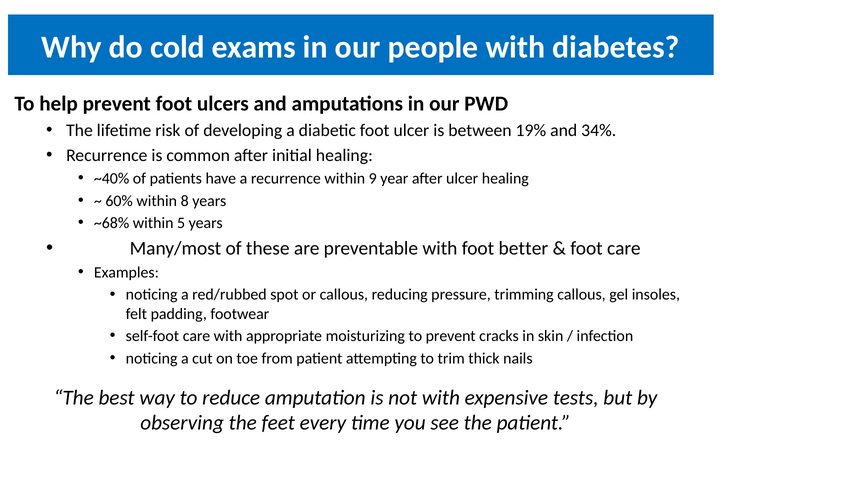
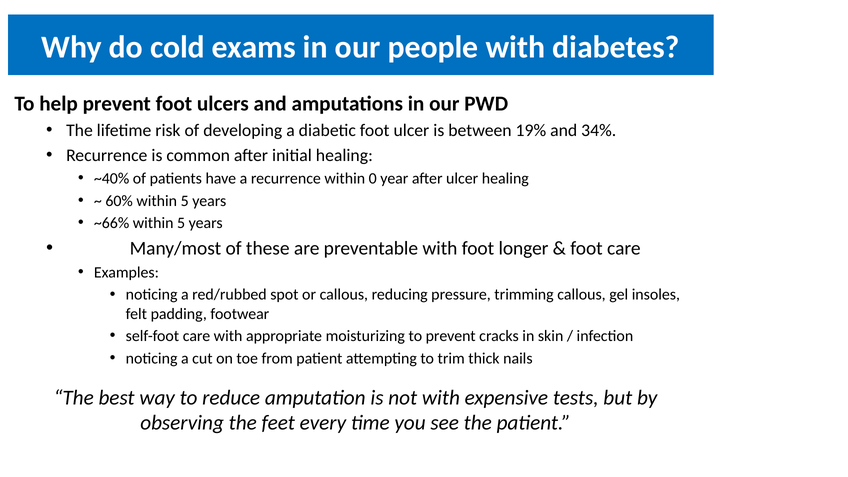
9: 9 -> 0 (373, 179)
60% within 8: 8 -> 5 (185, 201)
~68%: ~68% -> ~66% (112, 223)
better: better -> longer (524, 248)
